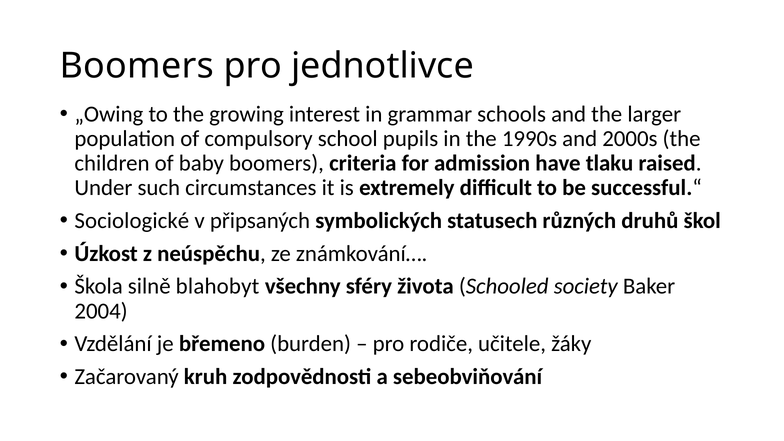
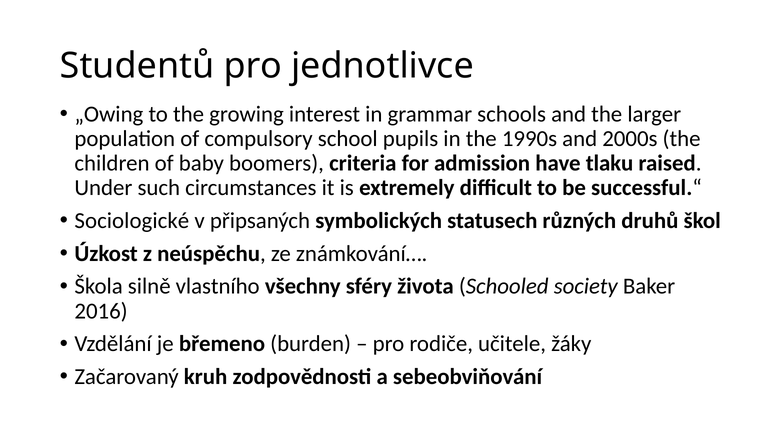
Boomers: Boomers -> Studentů (137, 66)
blahobyt: blahobyt -> vlastního (218, 286)
2004: 2004 -> 2016 (101, 311)
